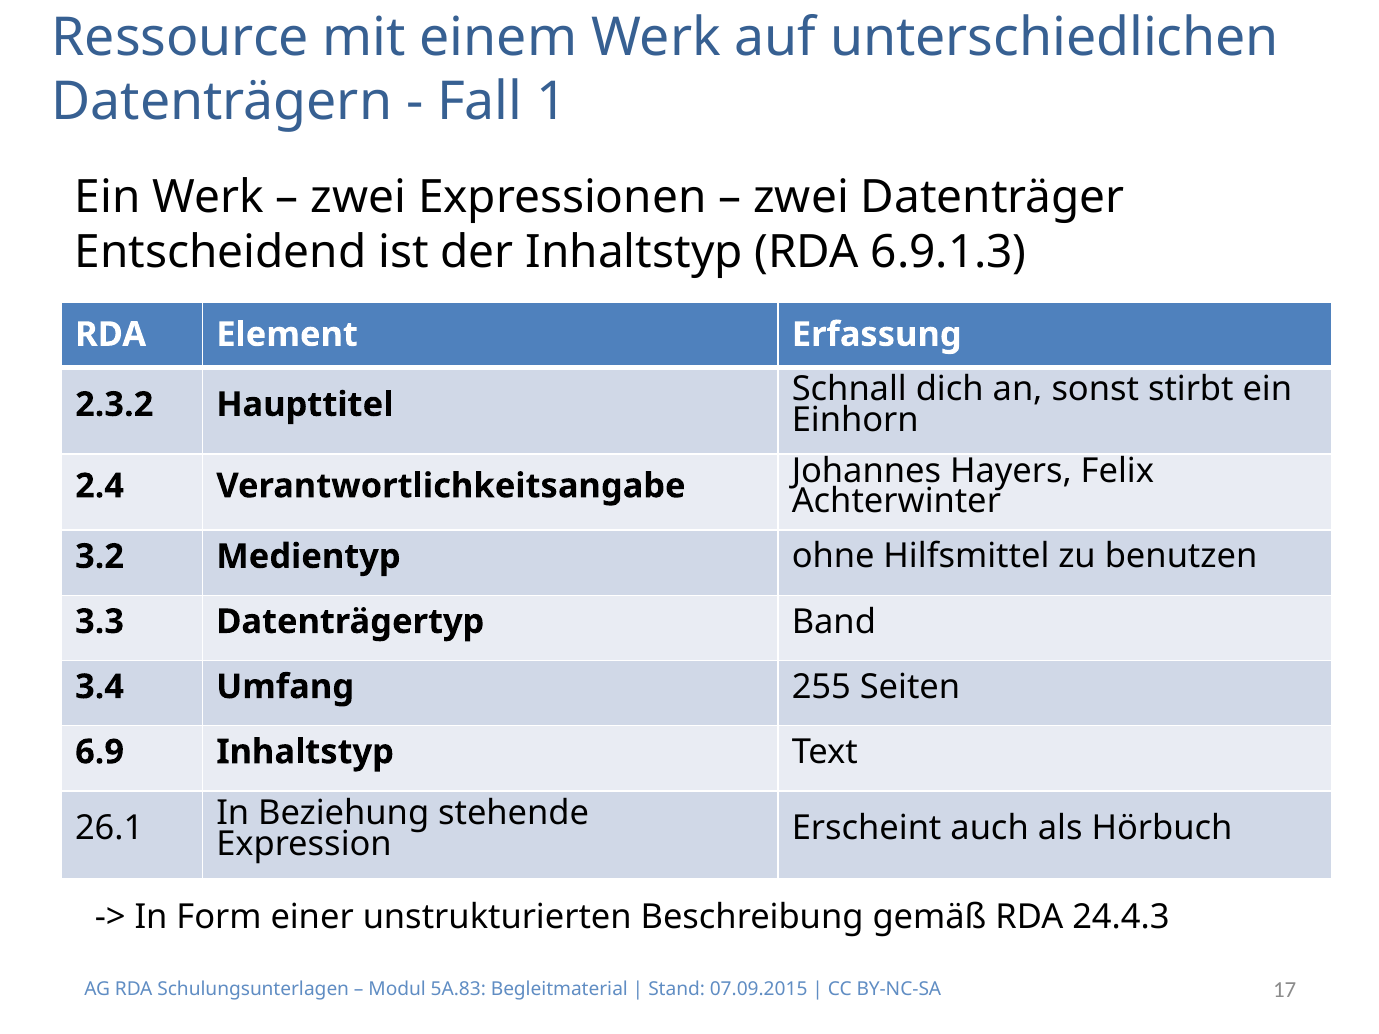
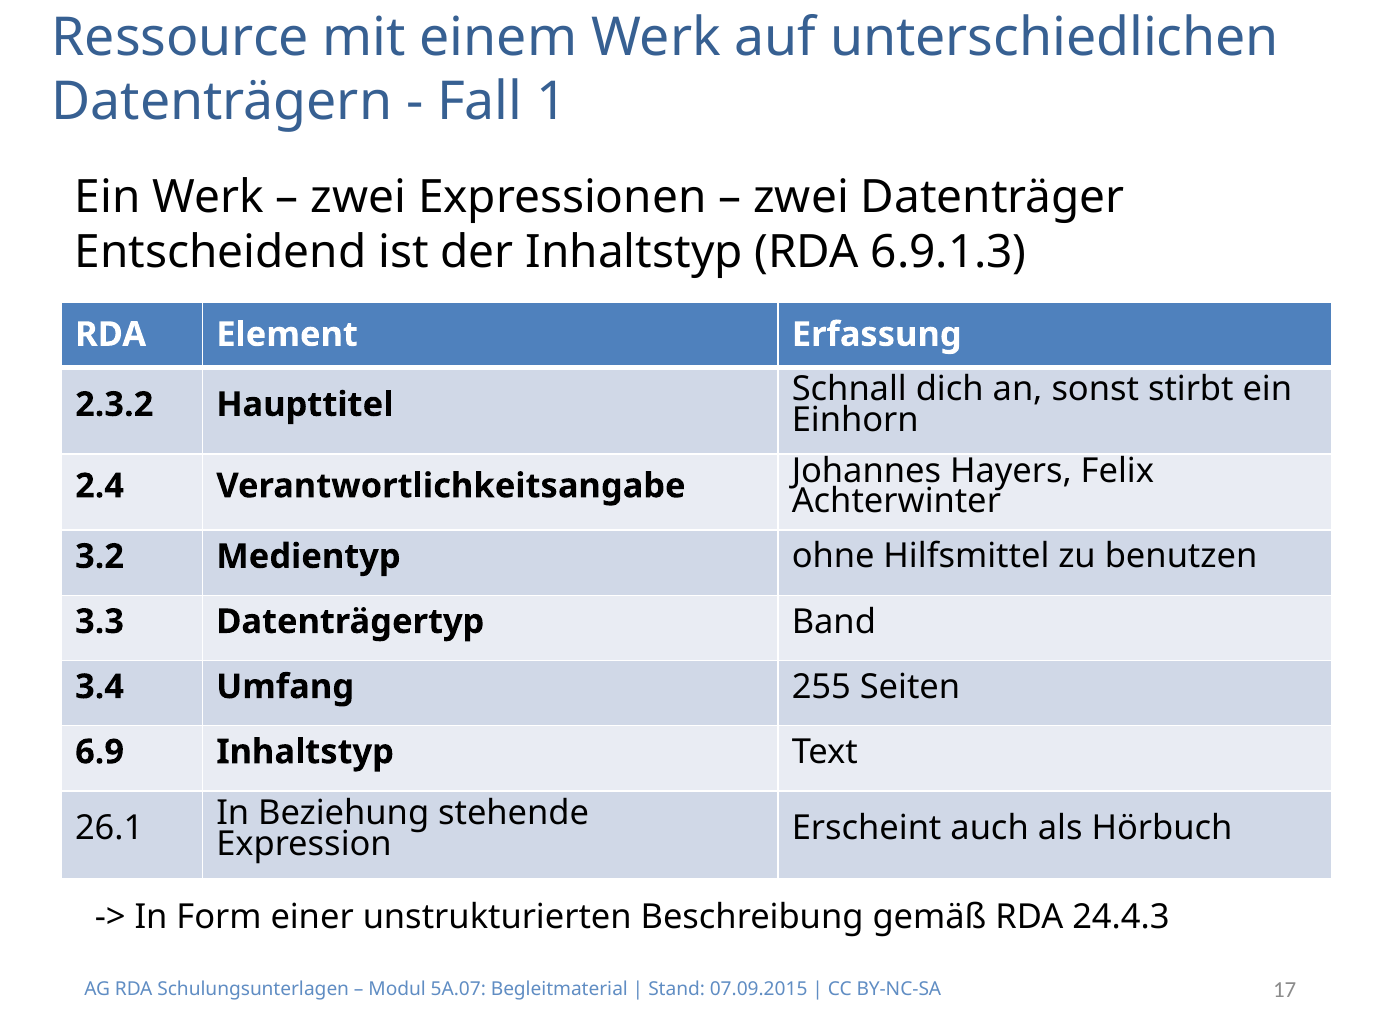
5A.83: 5A.83 -> 5A.07 (458, 989)
